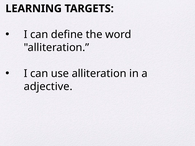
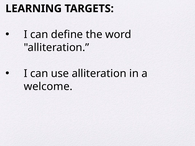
adjective: adjective -> welcome (48, 87)
